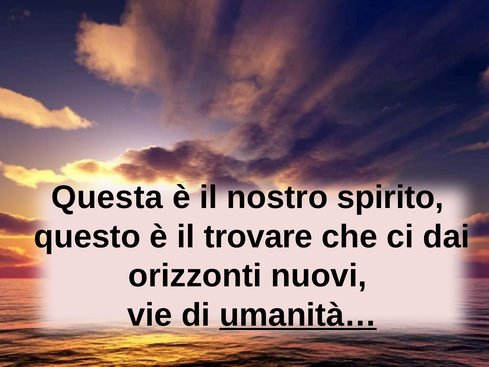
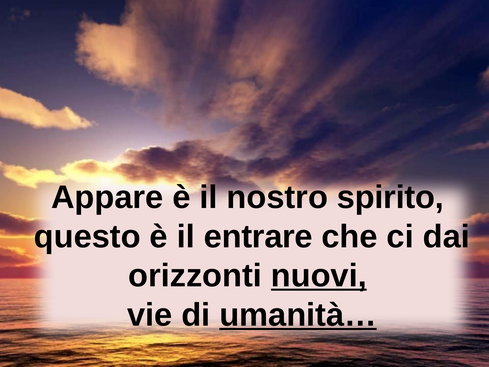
Questa: Questa -> Appare (107, 197)
trovare: trovare -> entrare (258, 236)
nuovi underline: none -> present (319, 276)
